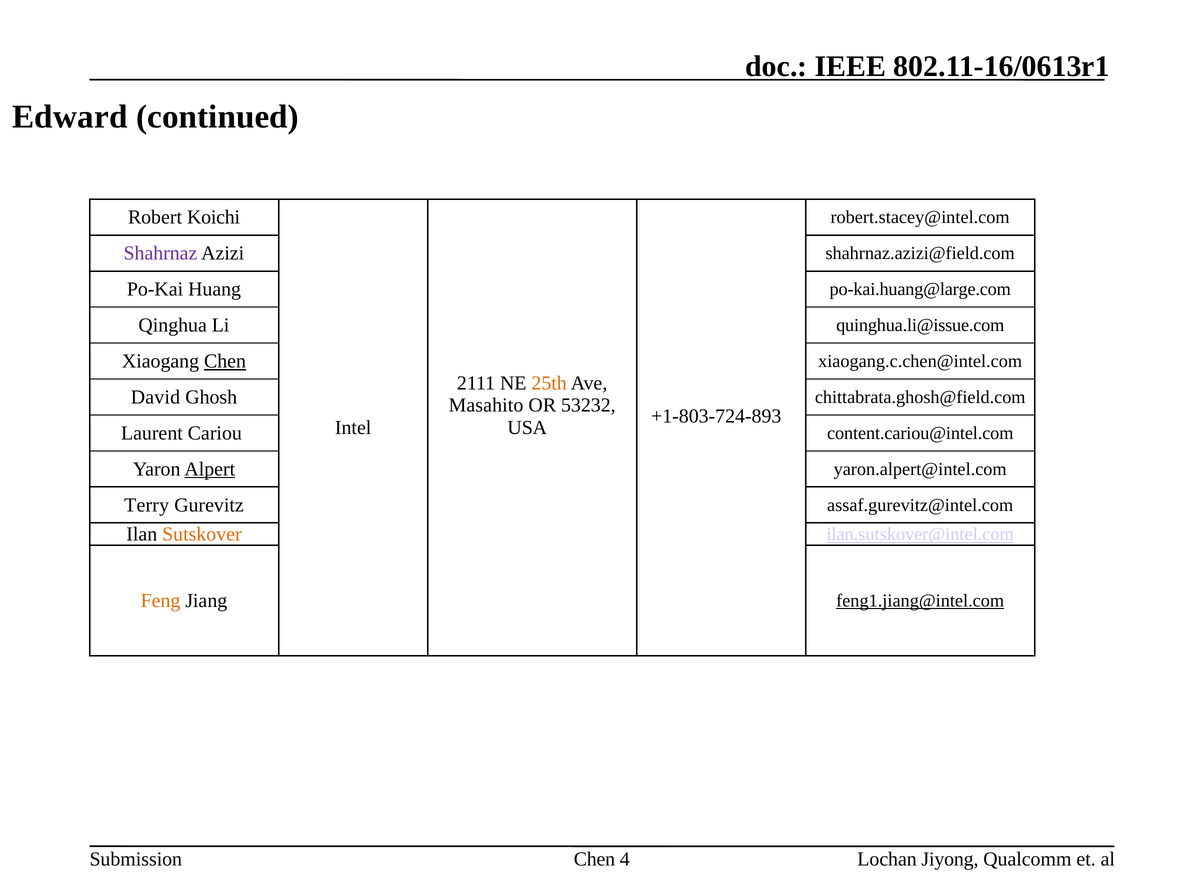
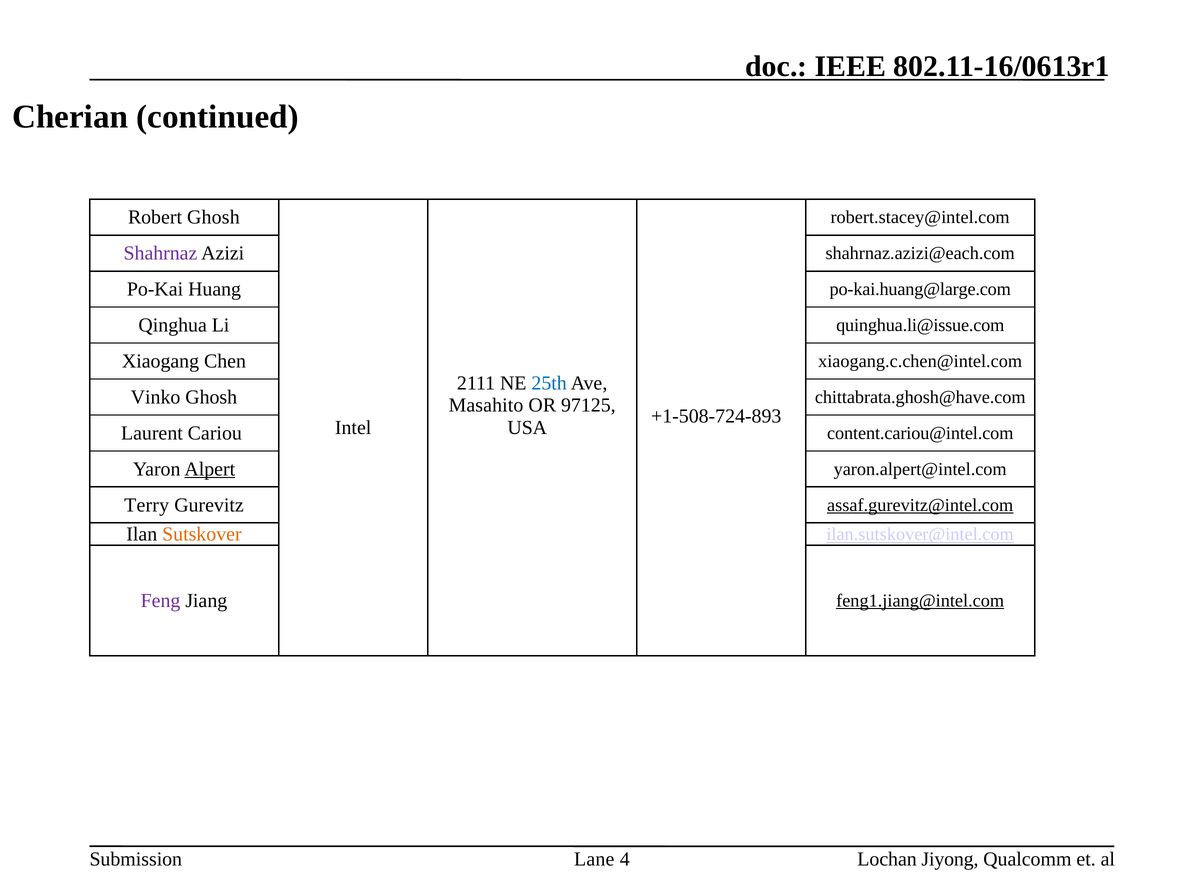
Edward: Edward -> Cherian (70, 117)
Robert Koichi: Koichi -> Ghosh (213, 217)
shahrnaz.azizi@field.com: shahrnaz.azizi@field.com -> shahrnaz.azizi@each.com (920, 253)
Chen underline: present -> none (225, 361)
25th colour: orange -> blue (549, 383)
David: David -> Vinko (156, 397)
chittabrata.ghosh@field.com: chittabrata.ghosh@field.com -> chittabrata.ghosh@have.com (920, 397)
53232: 53232 -> 97125 (588, 405)
+1-803-724-893: +1-803-724-893 -> +1-508-724-893 (716, 416)
assaf.gurevitz@intel.com underline: none -> present (920, 505)
Feng colour: orange -> purple (161, 600)
Chen: Chen -> Lane (594, 859)
